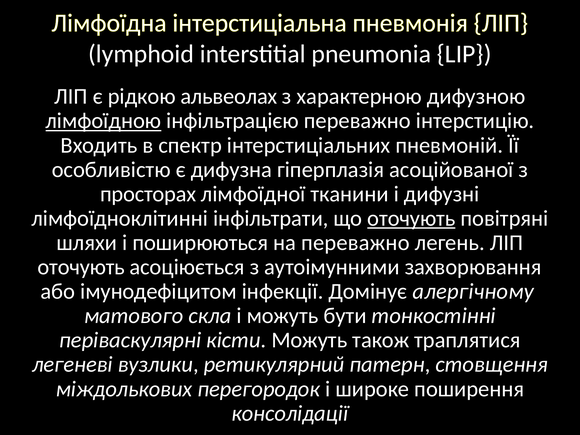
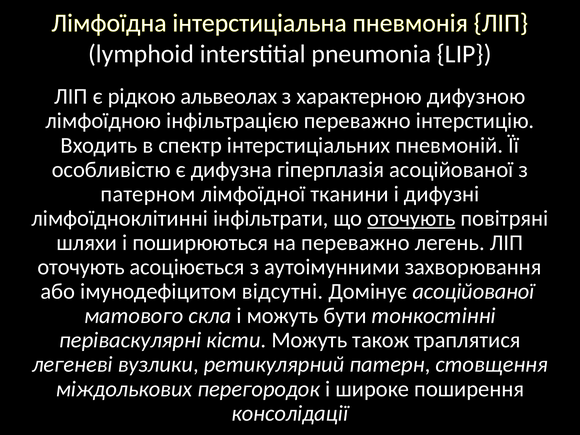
лімфоїдною underline: present -> none (103, 121)
просторах: просторах -> патерном (148, 194)
інфекції: інфекції -> відсутні (283, 291)
Домінує алергічному: алергічному -> асоційованої (473, 291)
